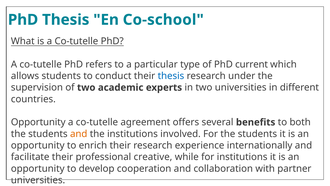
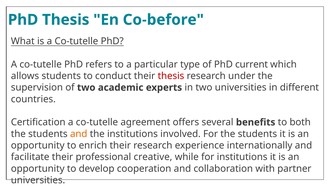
Co-school: Co-school -> Co-before (163, 20)
thesis colour: blue -> red (171, 76)
Opportunity: Opportunity -> Certification (38, 122)
